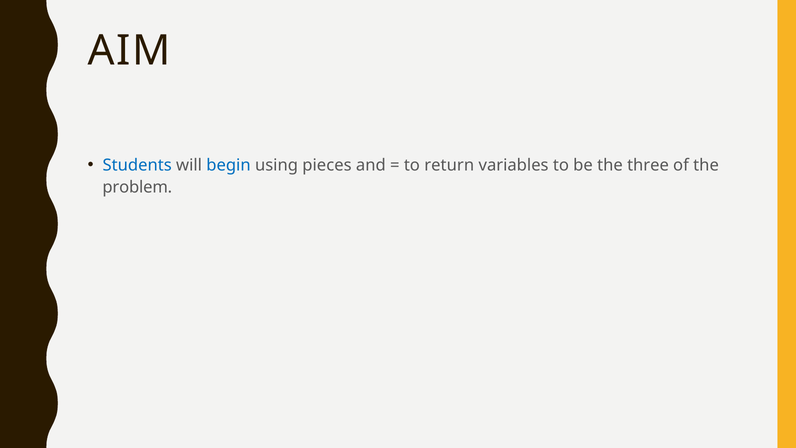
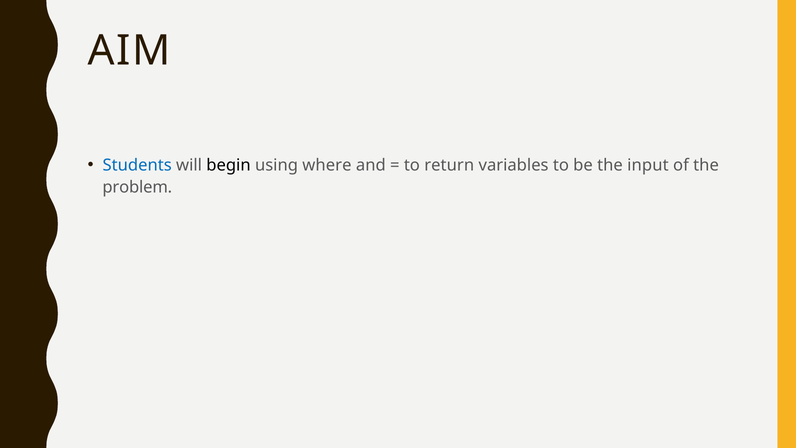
begin colour: blue -> black (228, 165)
pieces: pieces -> where (327, 165)
three: three -> input (648, 165)
